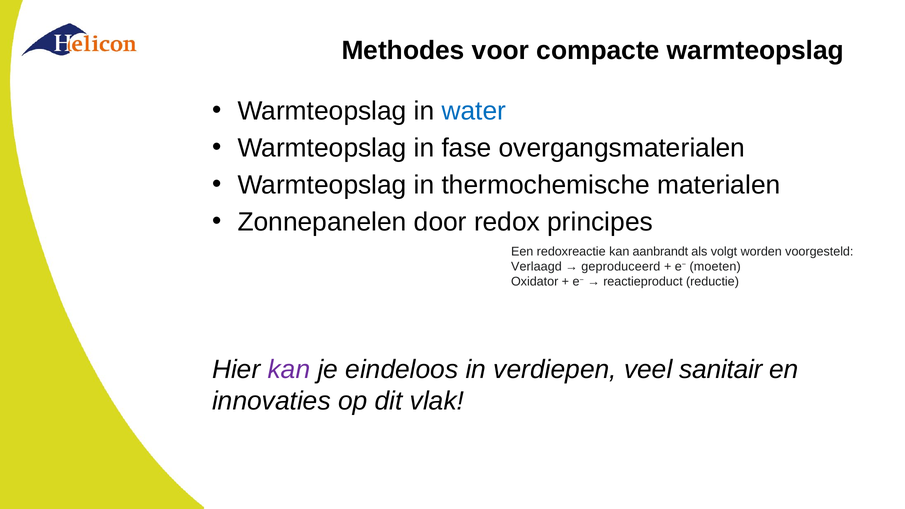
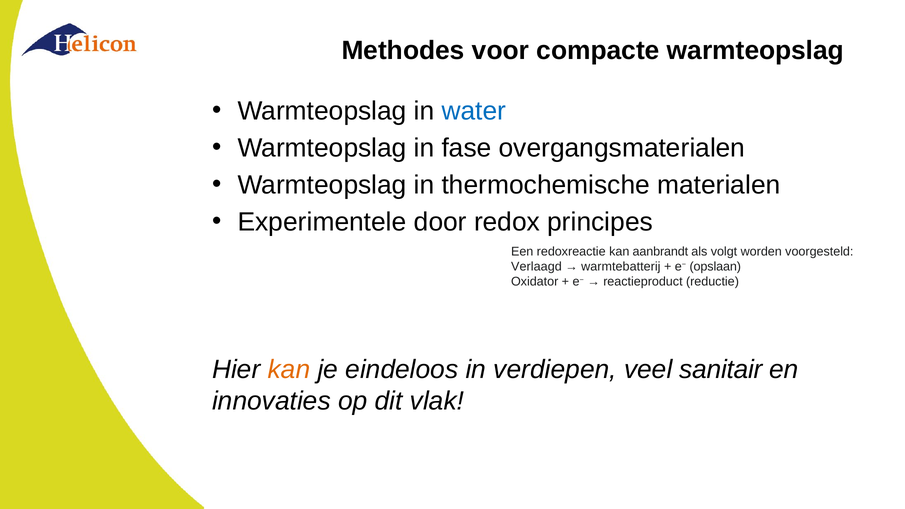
Zonnepanelen: Zonnepanelen -> Experimentele (322, 222)
geproduceerd: geproduceerd -> warmtebatterij (621, 267)
moeten: moeten -> opslaan (715, 267)
kan colour: purple -> orange (289, 370)
